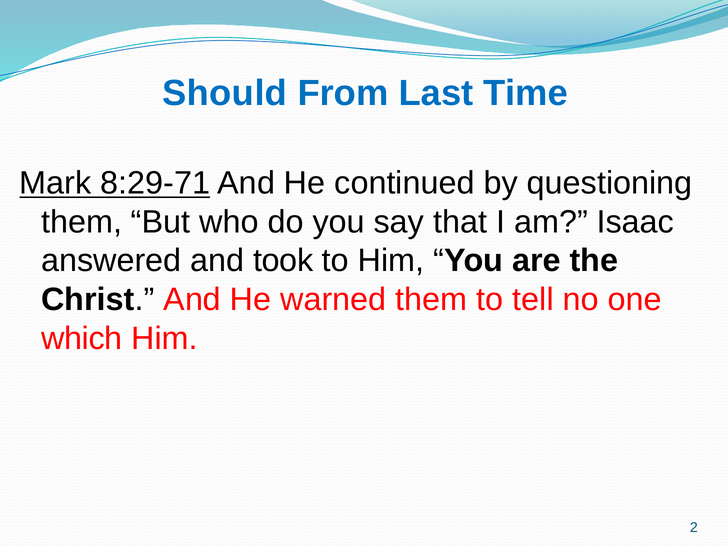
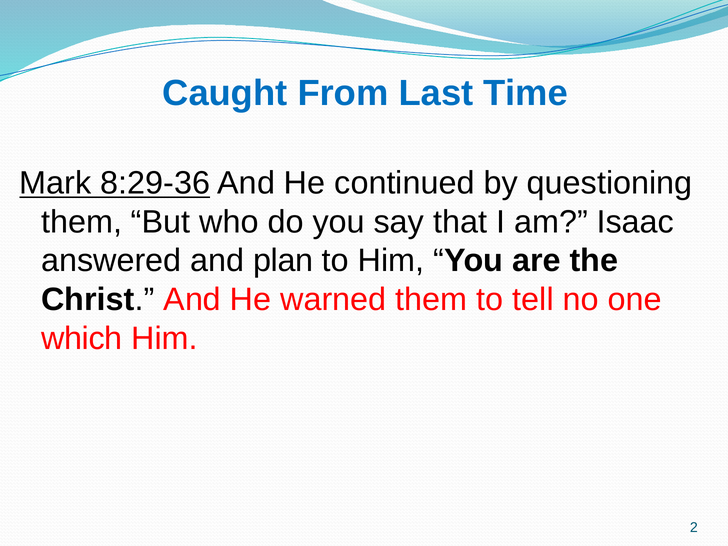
Should: Should -> Caught (225, 93)
8:29-71: 8:29-71 -> 8:29-36 (155, 183)
took: took -> plan (283, 261)
